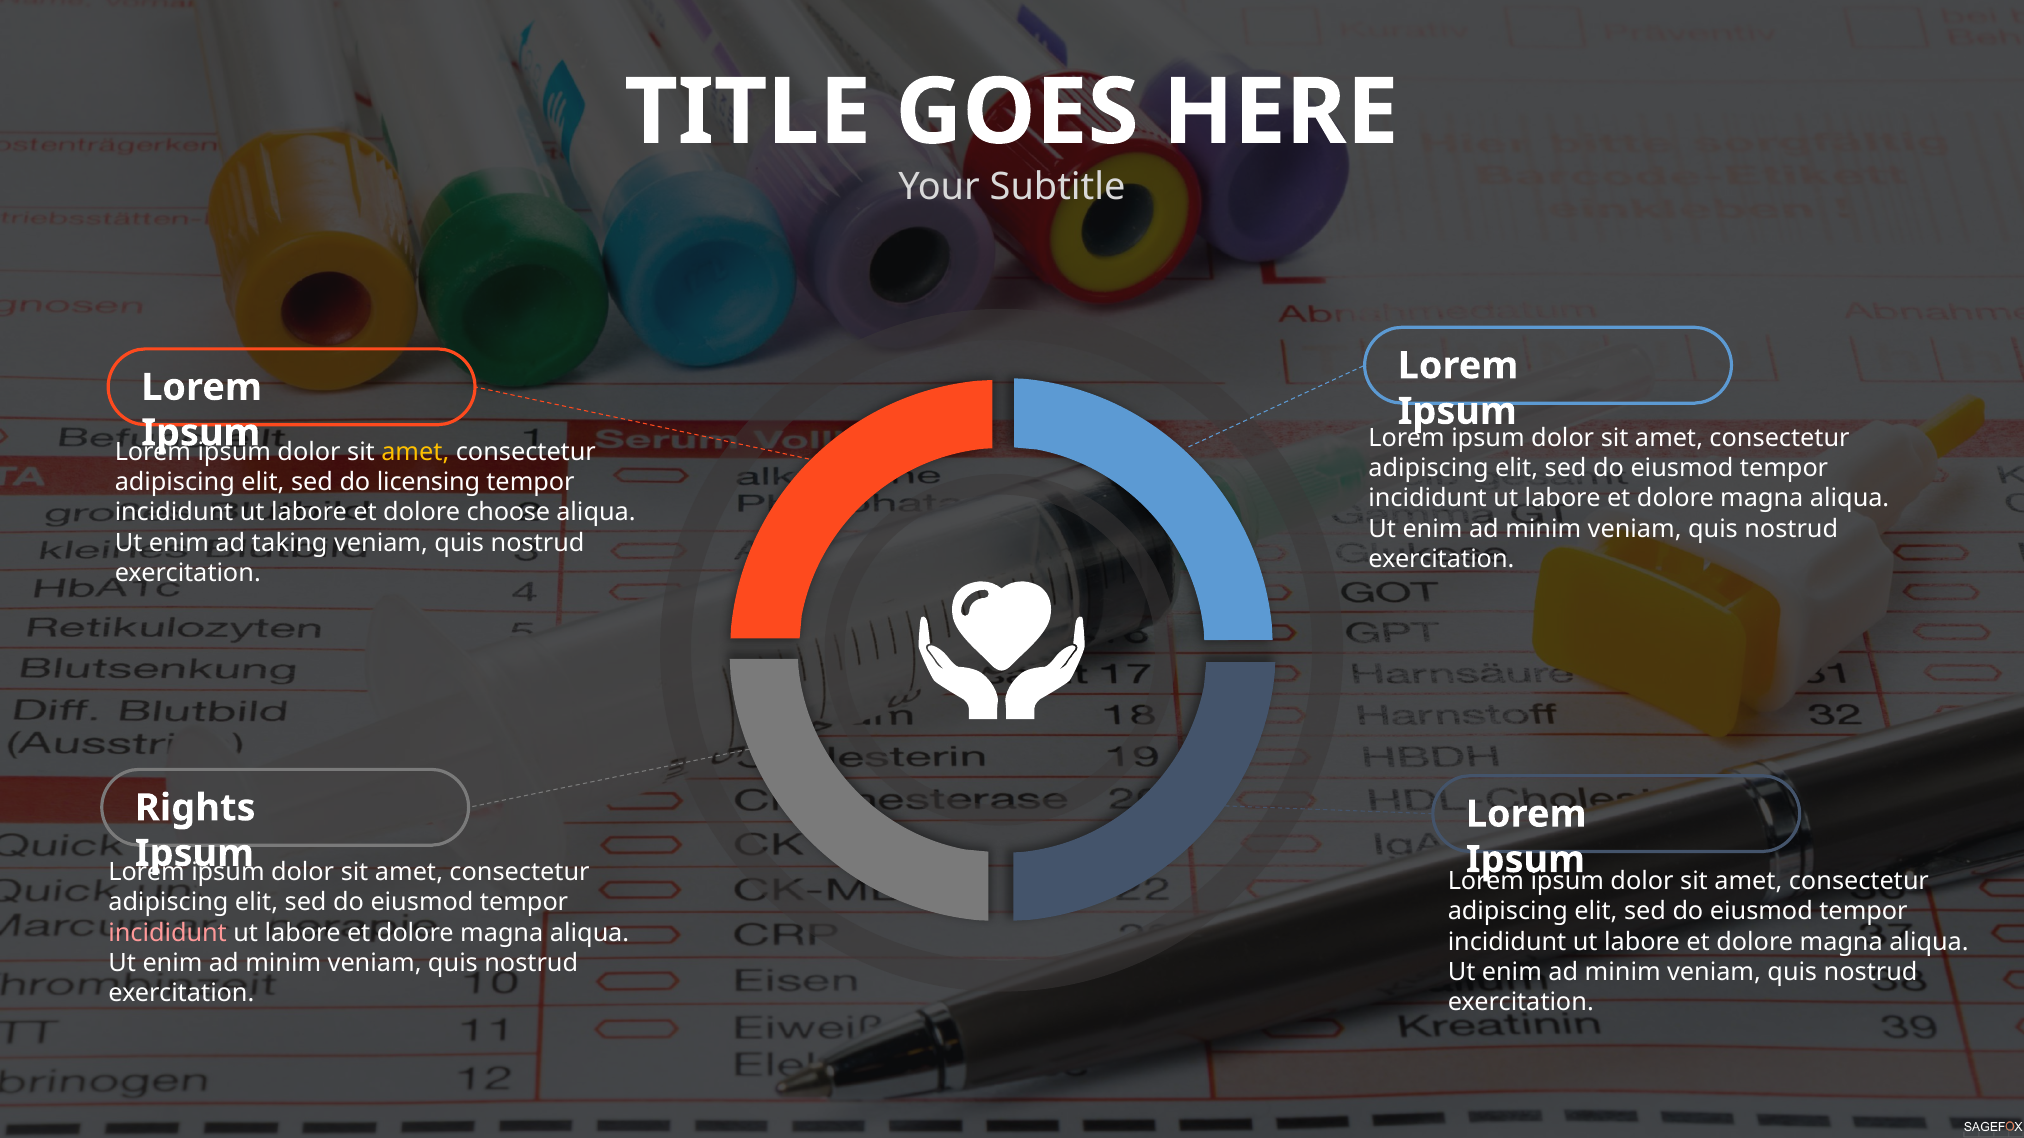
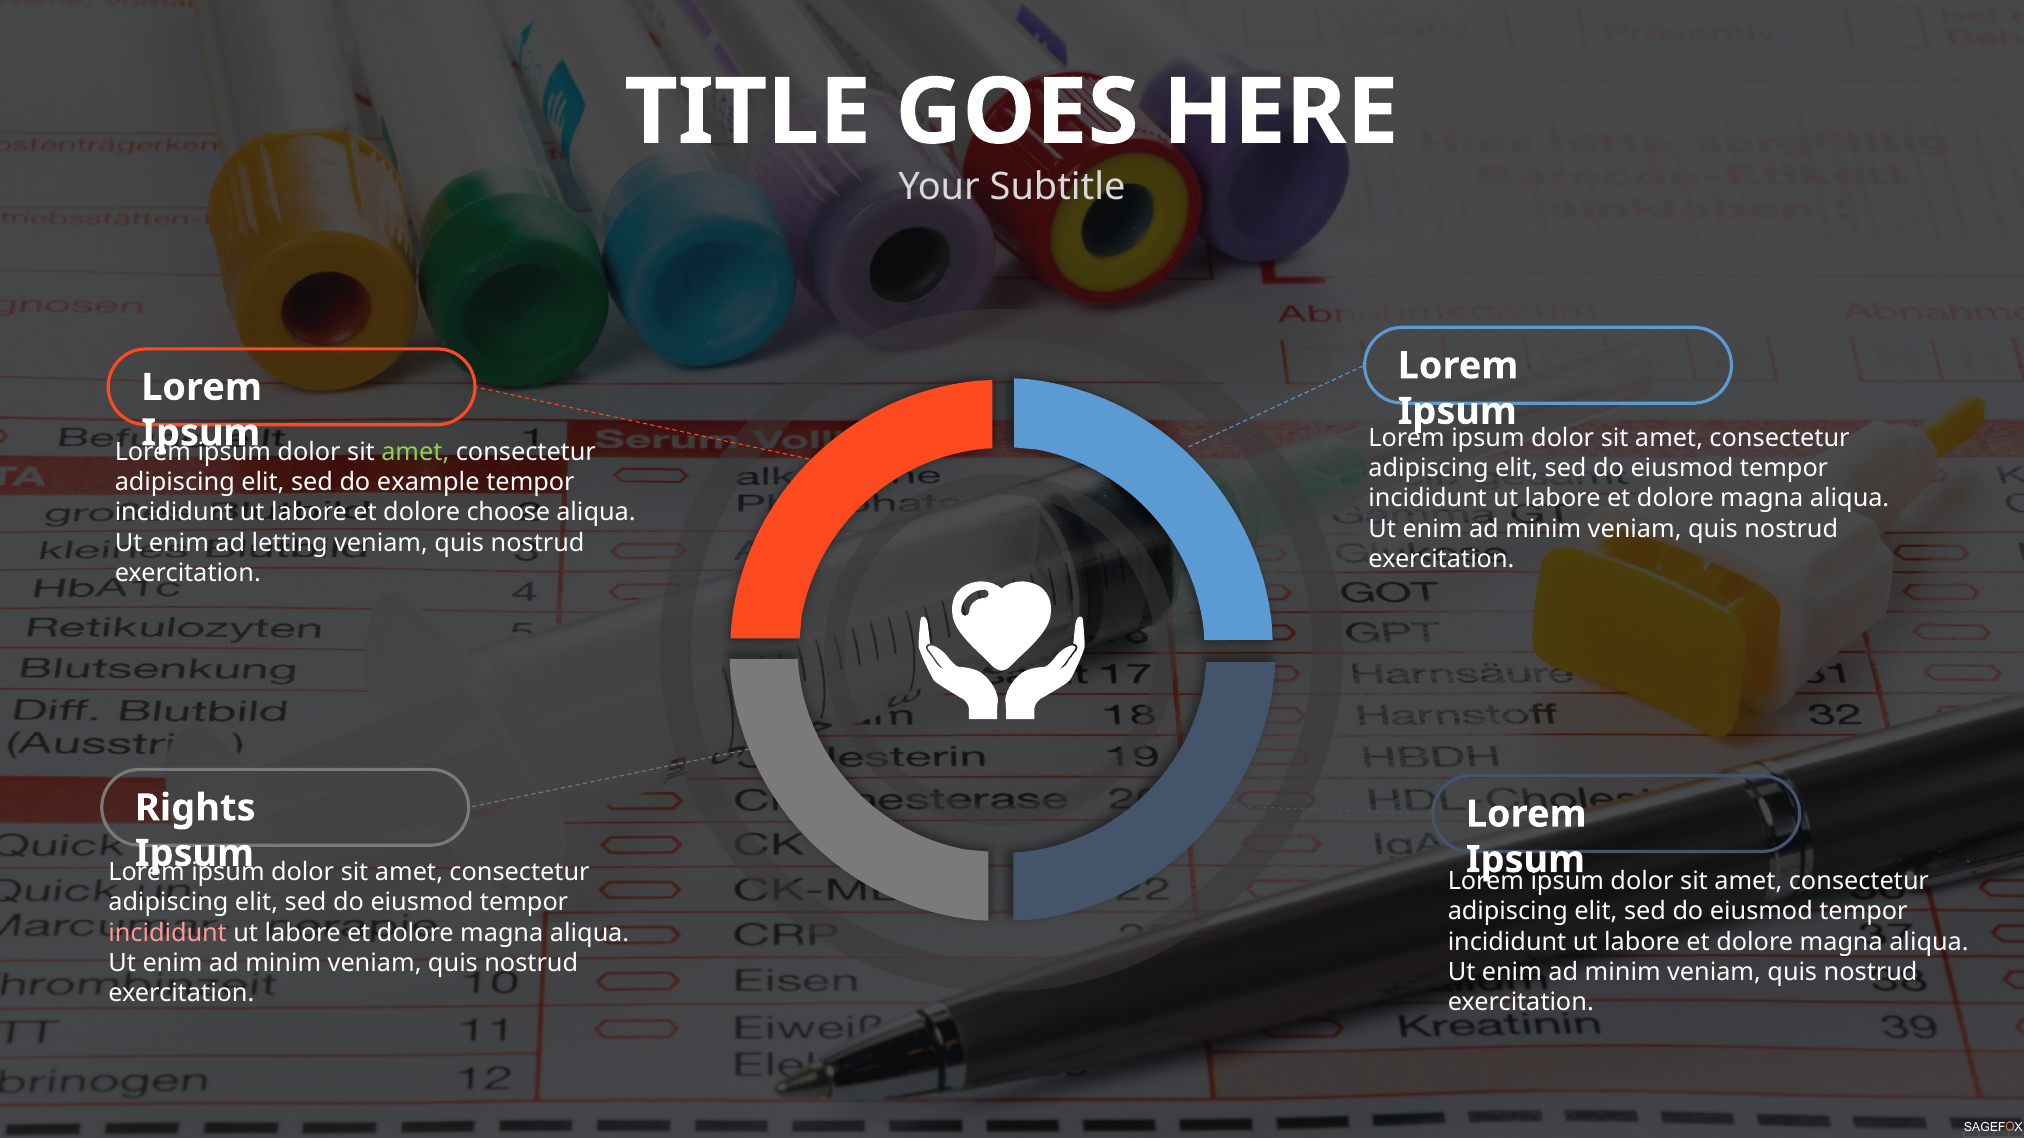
amet colour: yellow -> light green (415, 452)
licensing: licensing -> example (428, 482)
taking: taking -> letting (290, 543)
